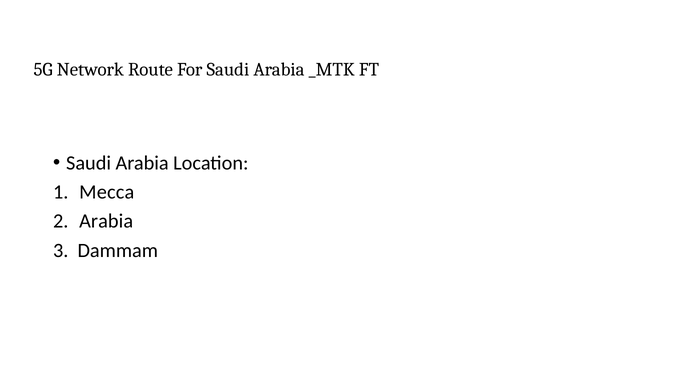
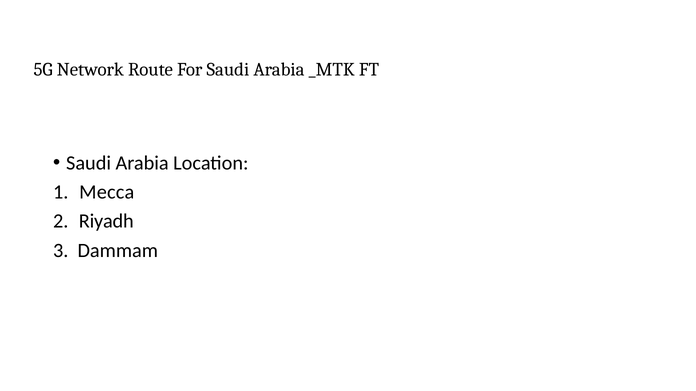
Arabia: Arabia -> Riyadh (106, 221)
